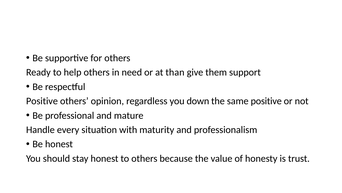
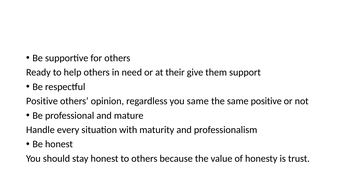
than: than -> their (175, 72)
you down: down -> same (198, 101)
